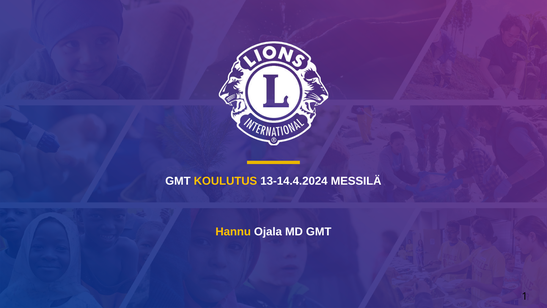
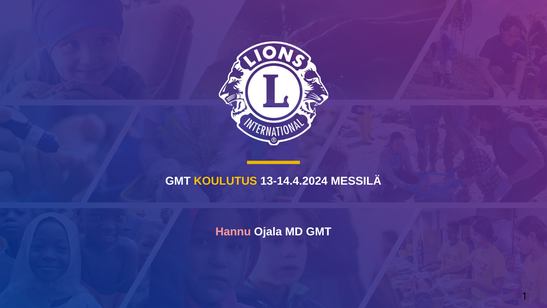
Hannu colour: yellow -> pink (233, 231)
